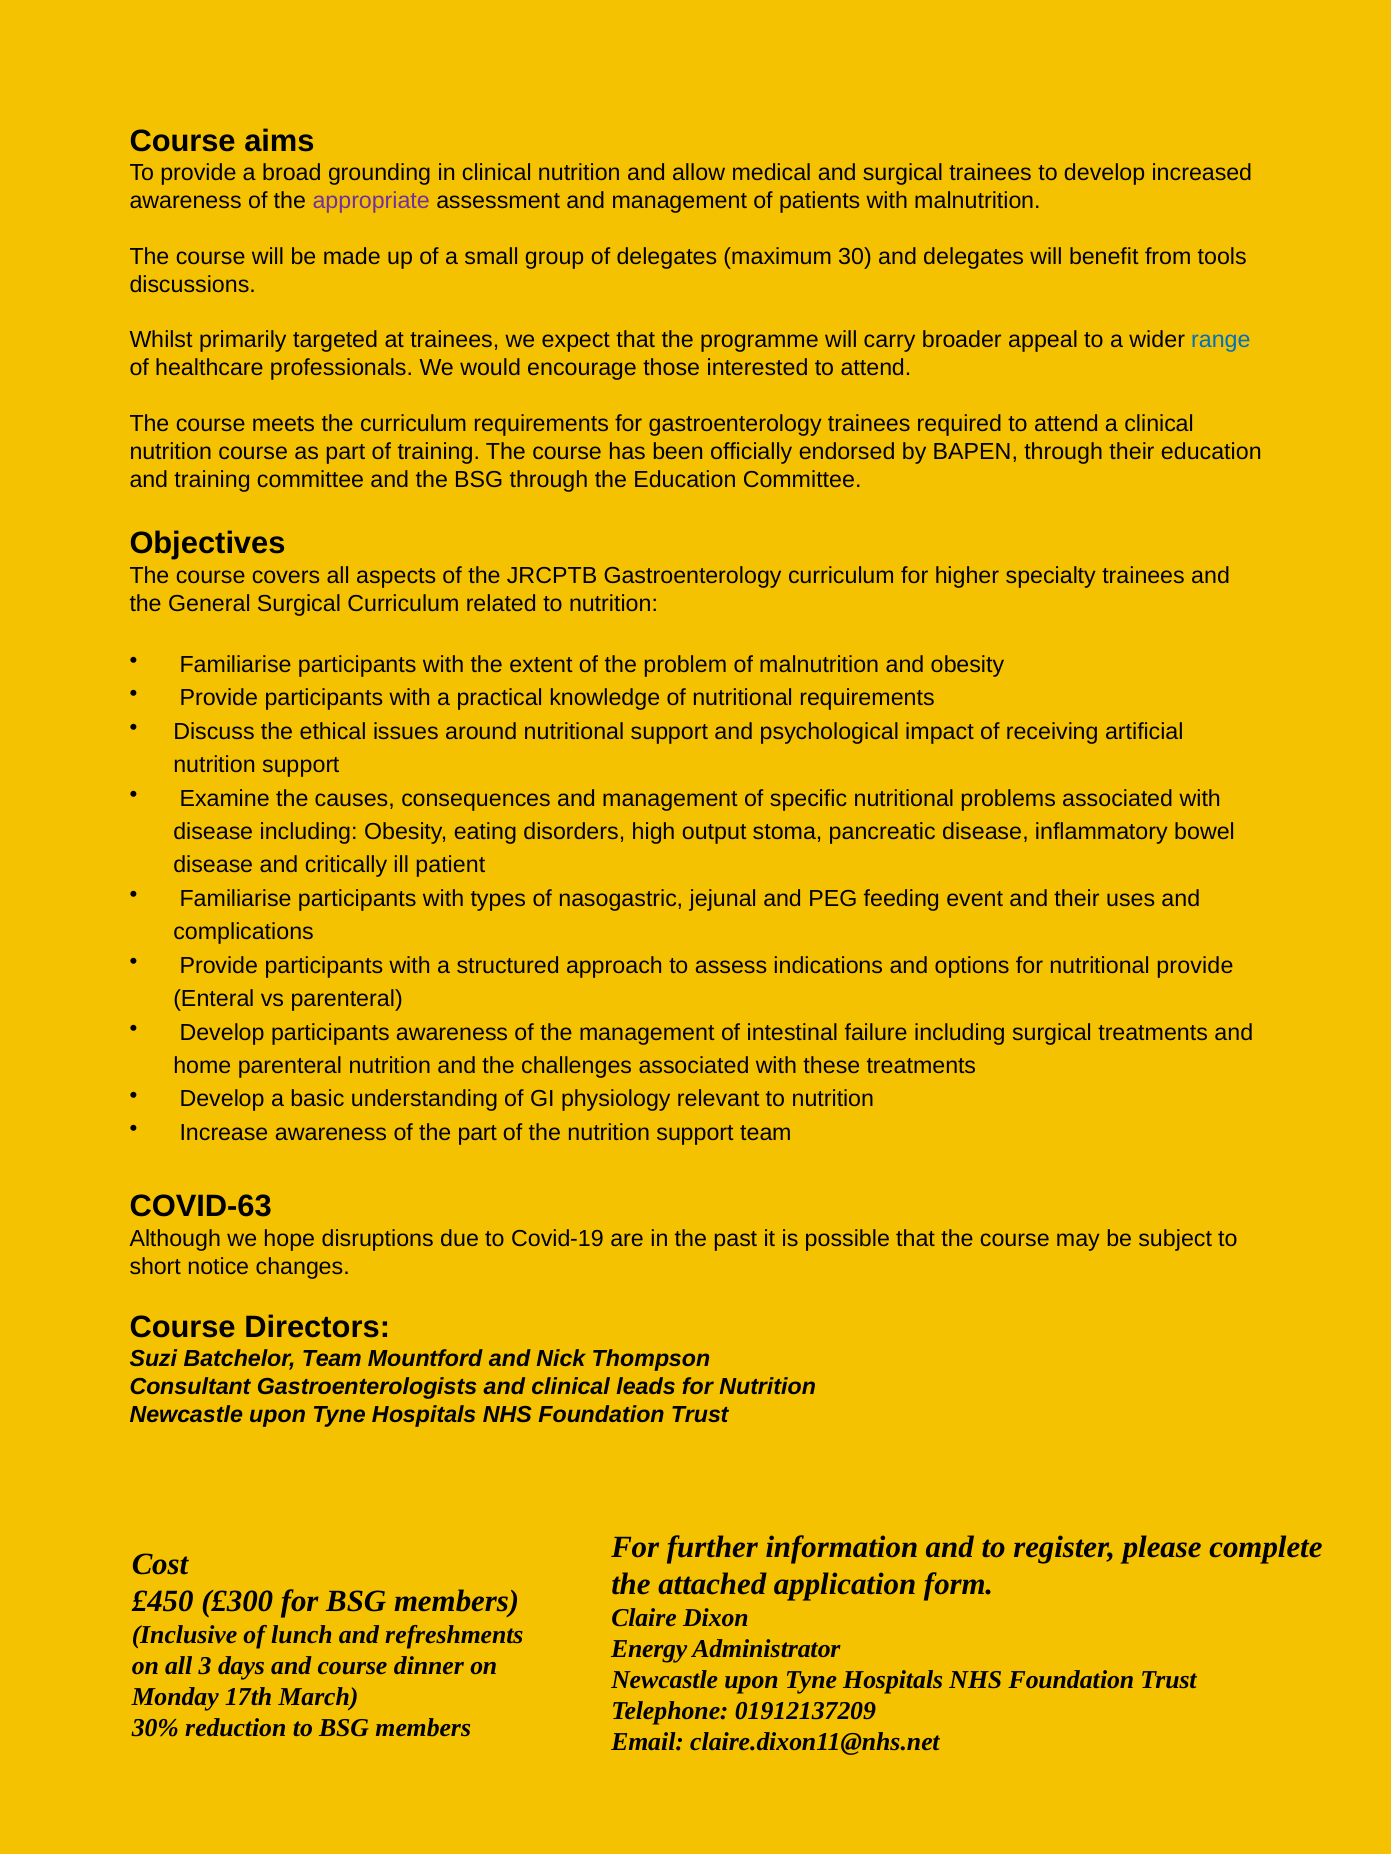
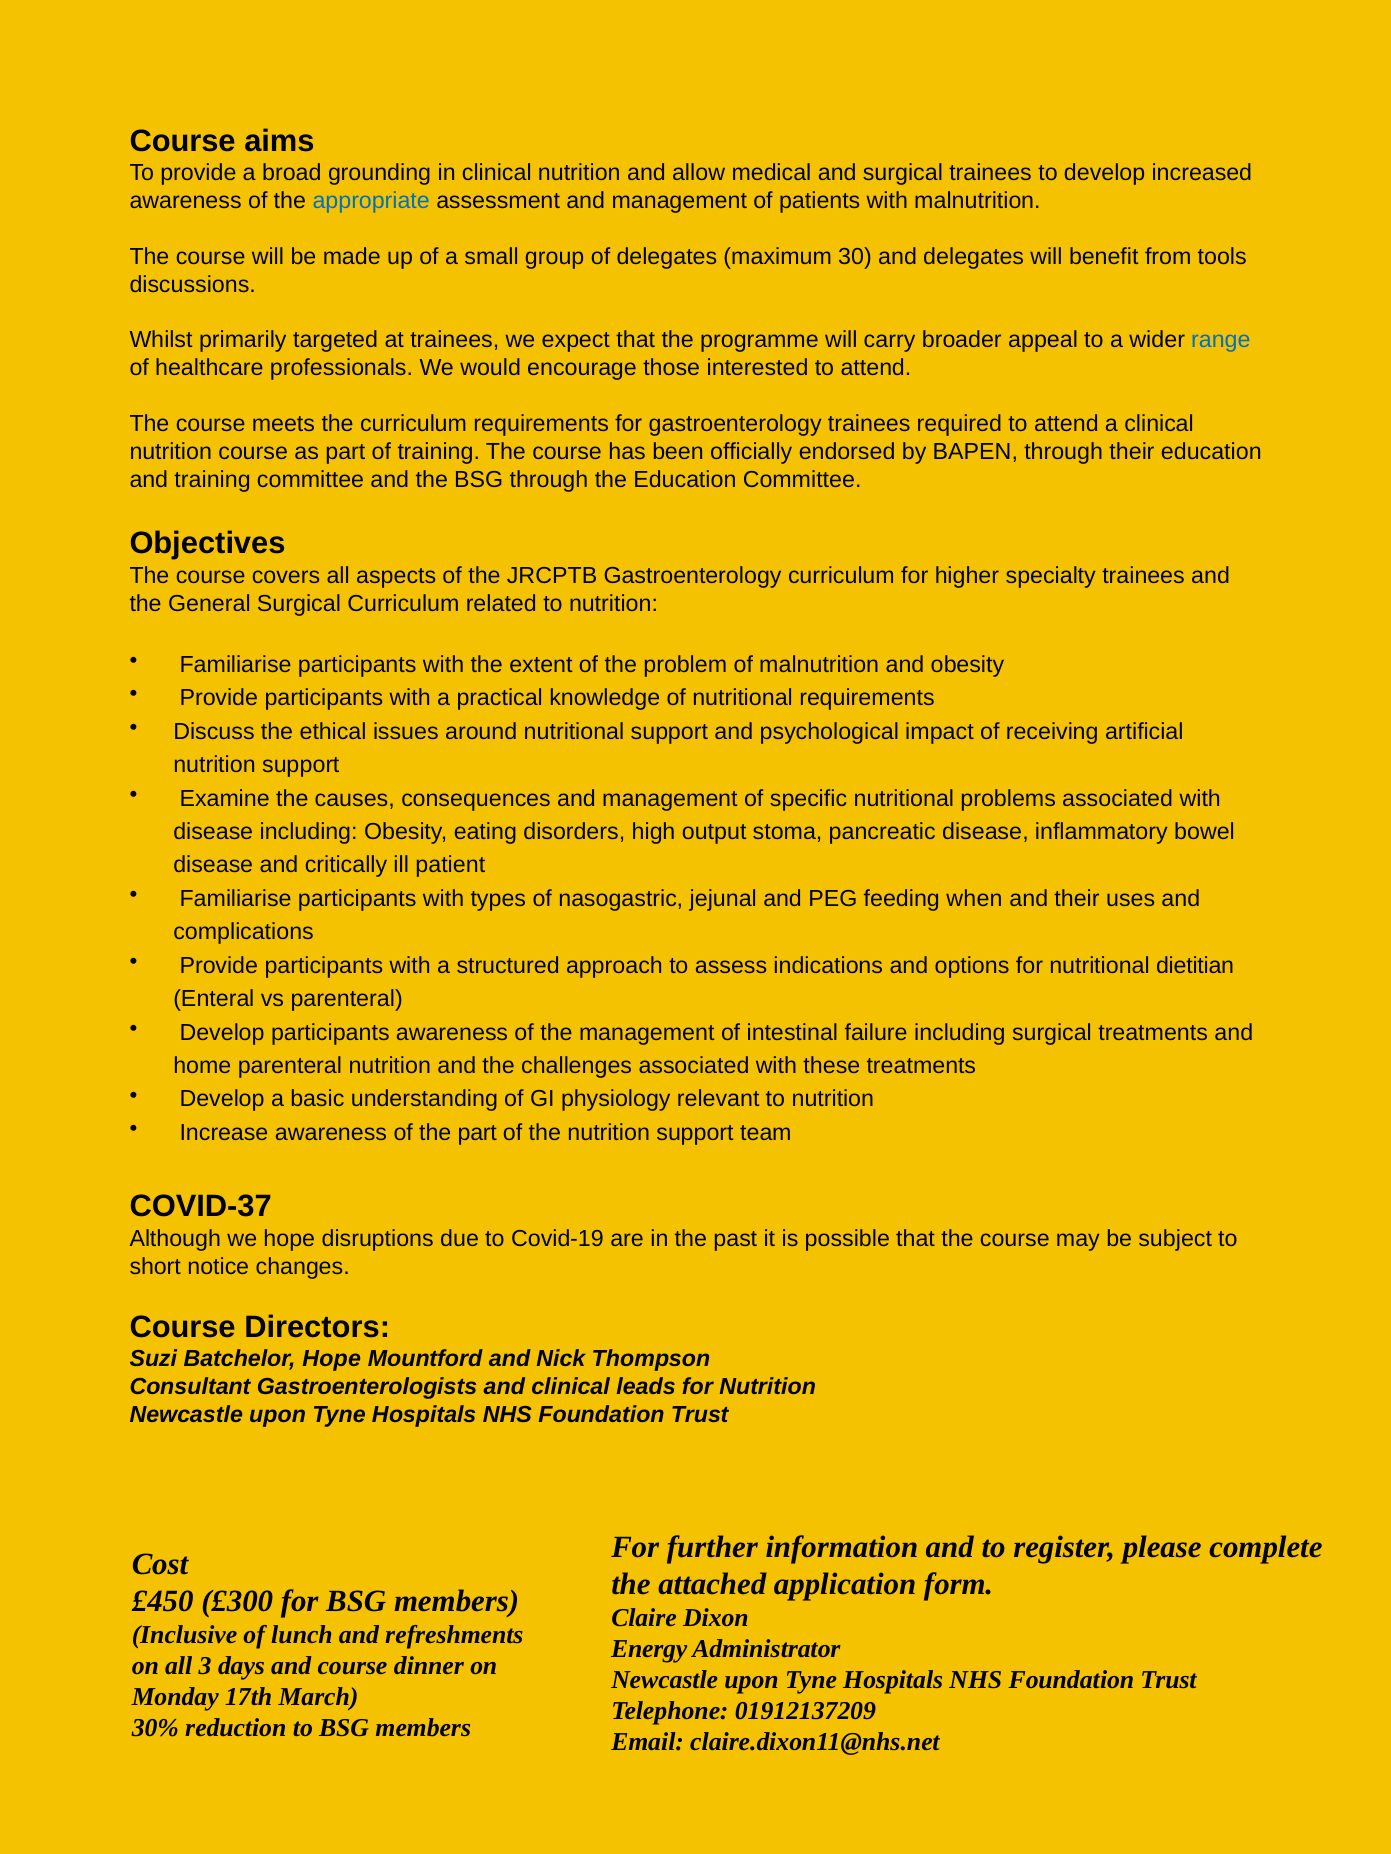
appropriate colour: purple -> blue (371, 201)
event: event -> when (975, 899)
nutritional provide: provide -> dietitian (1195, 966)
COVID-63: COVID-63 -> COVID-37 (201, 1207)
Batchelor Team: Team -> Hope (332, 1360)
